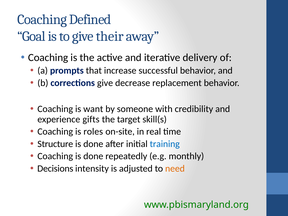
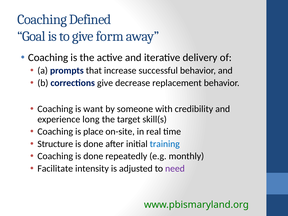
their: their -> form (110, 36)
gifts: gifts -> long (91, 119)
roles: roles -> place (93, 132)
Decisions: Decisions -> Facilitate (55, 168)
need colour: orange -> purple (175, 168)
